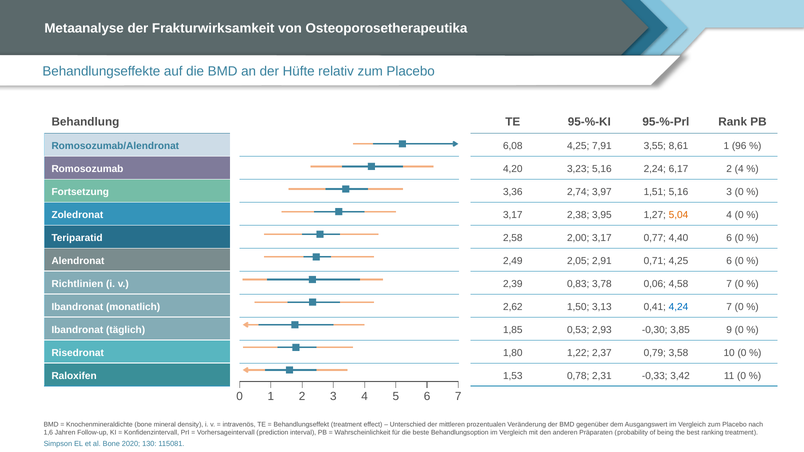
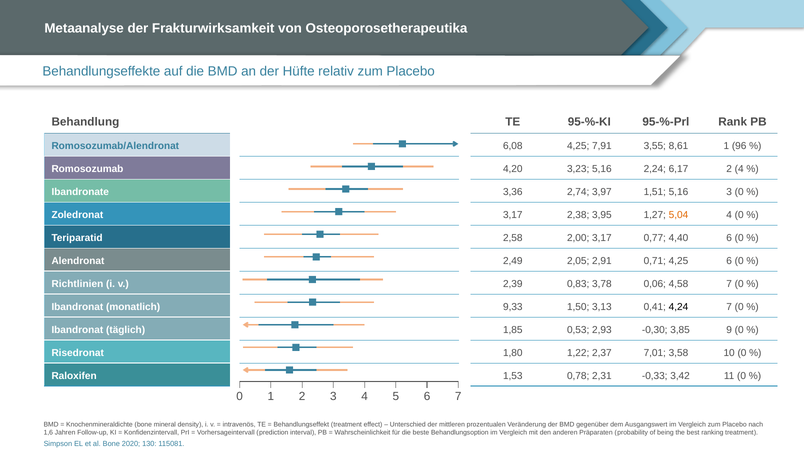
Fortsetzung: Fortsetzung -> Ibandronate (80, 192)
2,62: 2,62 -> 9,33 (513, 307)
4,24 colour: blue -> black (678, 307)
0,79: 0,79 -> 7,01 (655, 353)
